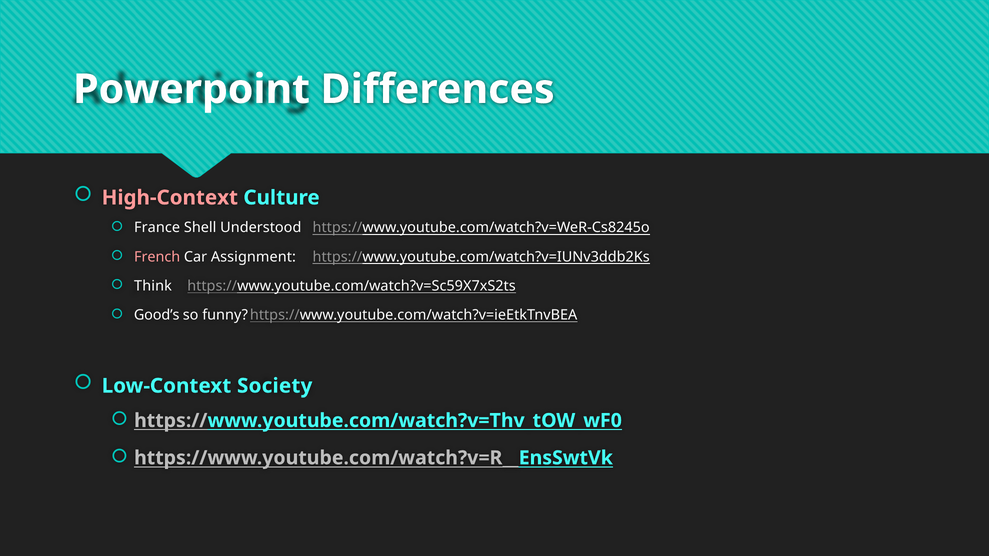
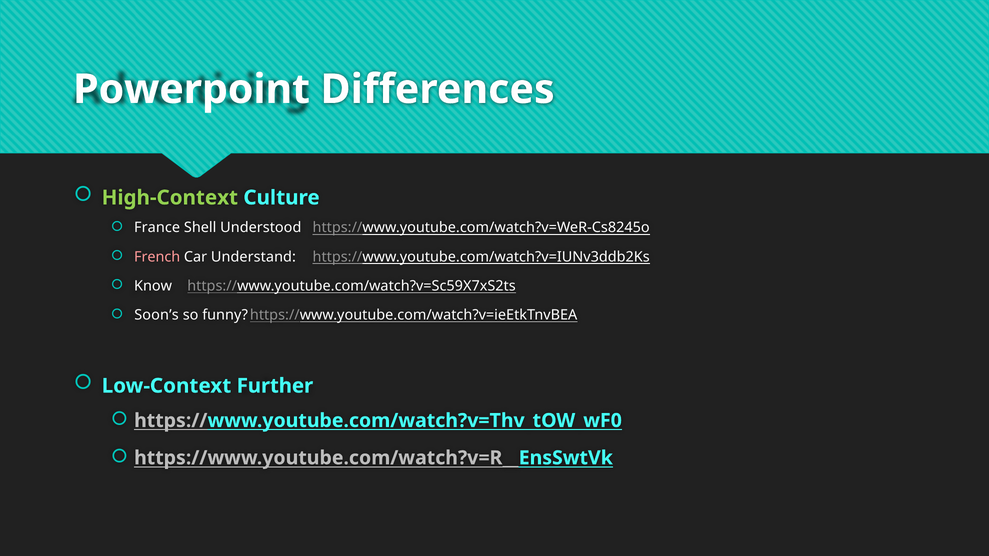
High-Context colour: pink -> light green (170, 198)
Assignment: Assignment -> Understand (253, 257)
Think: Think -> Know (153, 286)
Good’s: Good’s -> Soon’s (157, 315)
Society: Society -> Further (275, 386)
